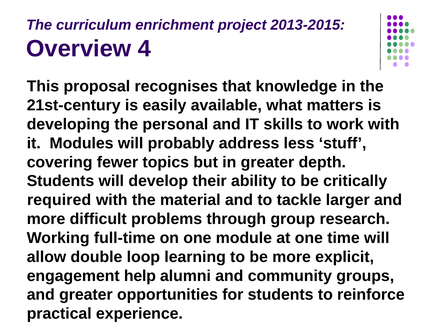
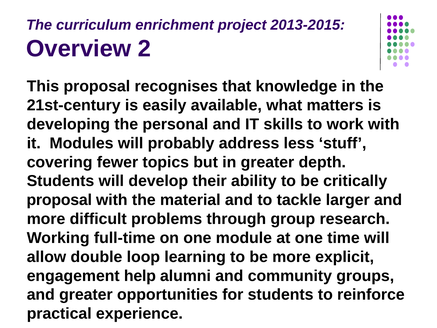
4: 4 -> 2 (145, 49)
required: required -> proposal (59, 200)
